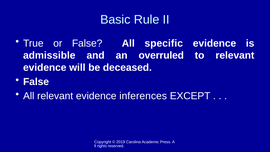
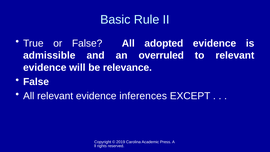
specific: specific -> adopted (164, 43)
deceased: deceased -> relevance (127, 68)
